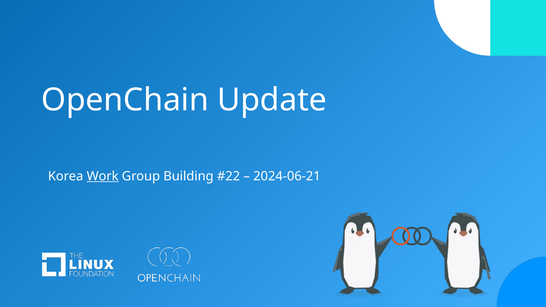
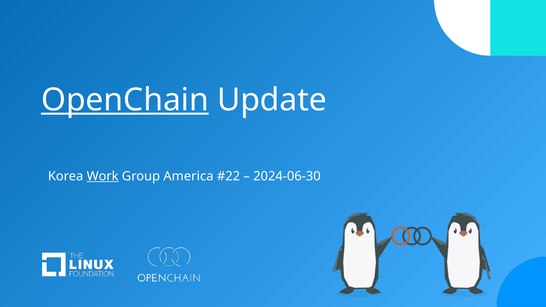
OpenChain underline: none -> present (125, 100)
Building: Building -> America (188, 176)
2024-06-21: 2024-06-21 -> 2024-06-30 (287, 176)
